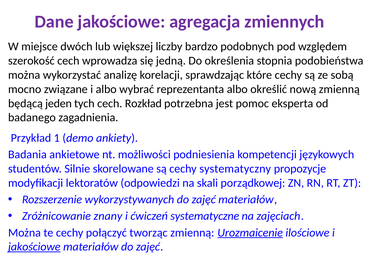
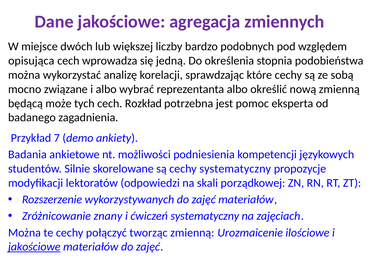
szerokość: szerokość -> opisująca (31, 61)
jeden: jeden -> może (58, 103)
1: 1 -> 7 (57, 138)
ćwiczeń systematyczne: systematyczne -> systematyczny (205, 216)
Urozmaicenie underline: present -> none (250, 233)
